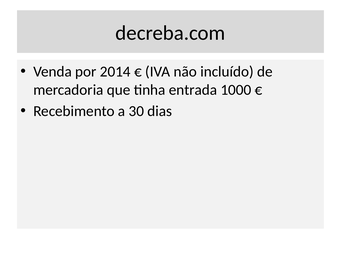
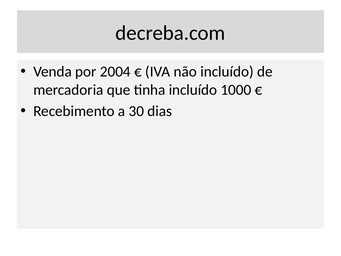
2014: 2014 -> 2004 (115, 72)
tinha entrada: entrada -> incluído (193, 90)
